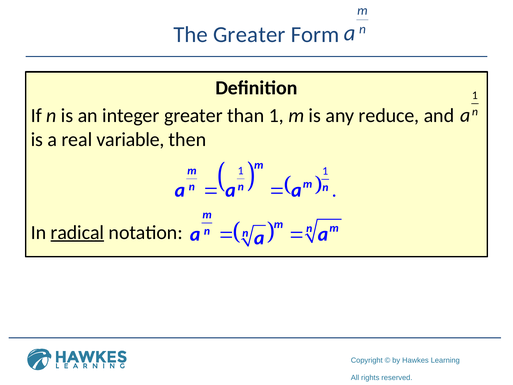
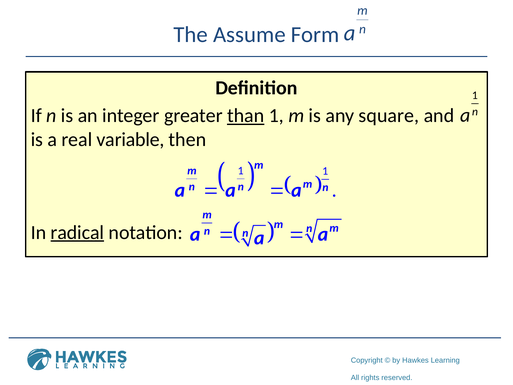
The Greater: Greater -> Assume (249, 34)
than underline: none -> present (246, 116)
reduce: reduce -> square (389, 116)
